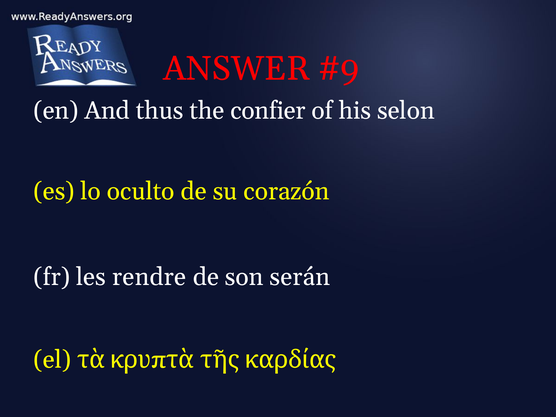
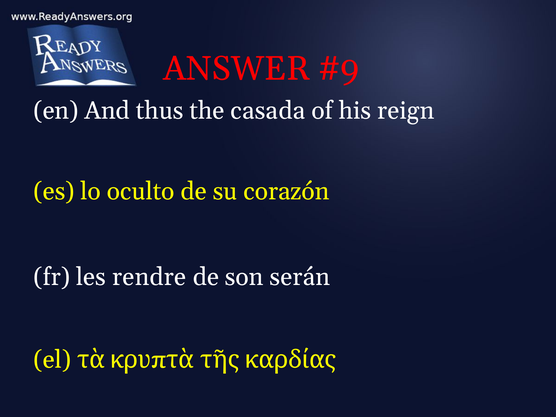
confier: confier -> casada (268, 111)
selon: selon -> reign (406, 111)
